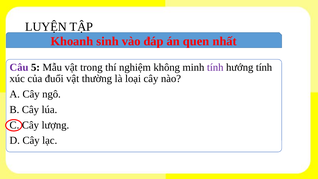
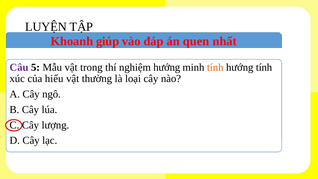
sinh: sinh -> giúp (108, 41)
nghiệm không: không -> hướng (167, 67)
tính colour: purple -> orange (215, 67)
đuổi: đuổi -> hiểu (54, 79)
